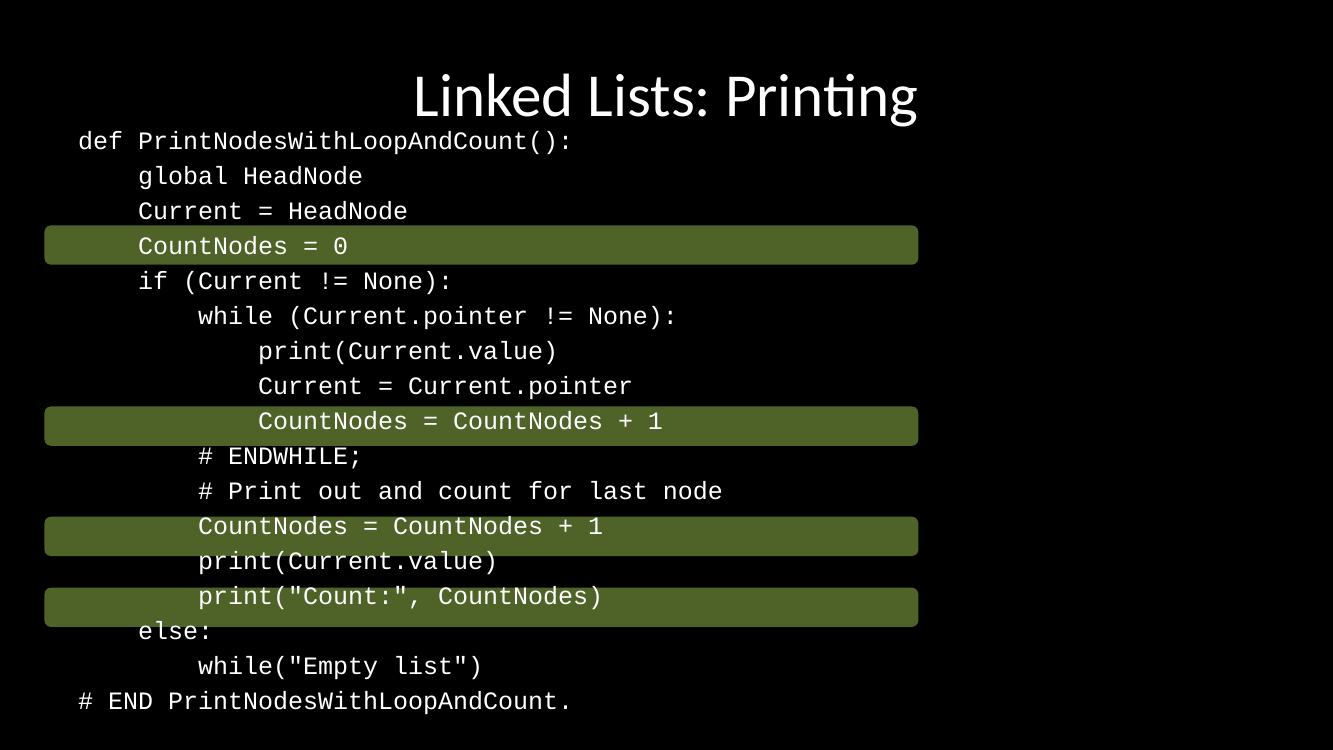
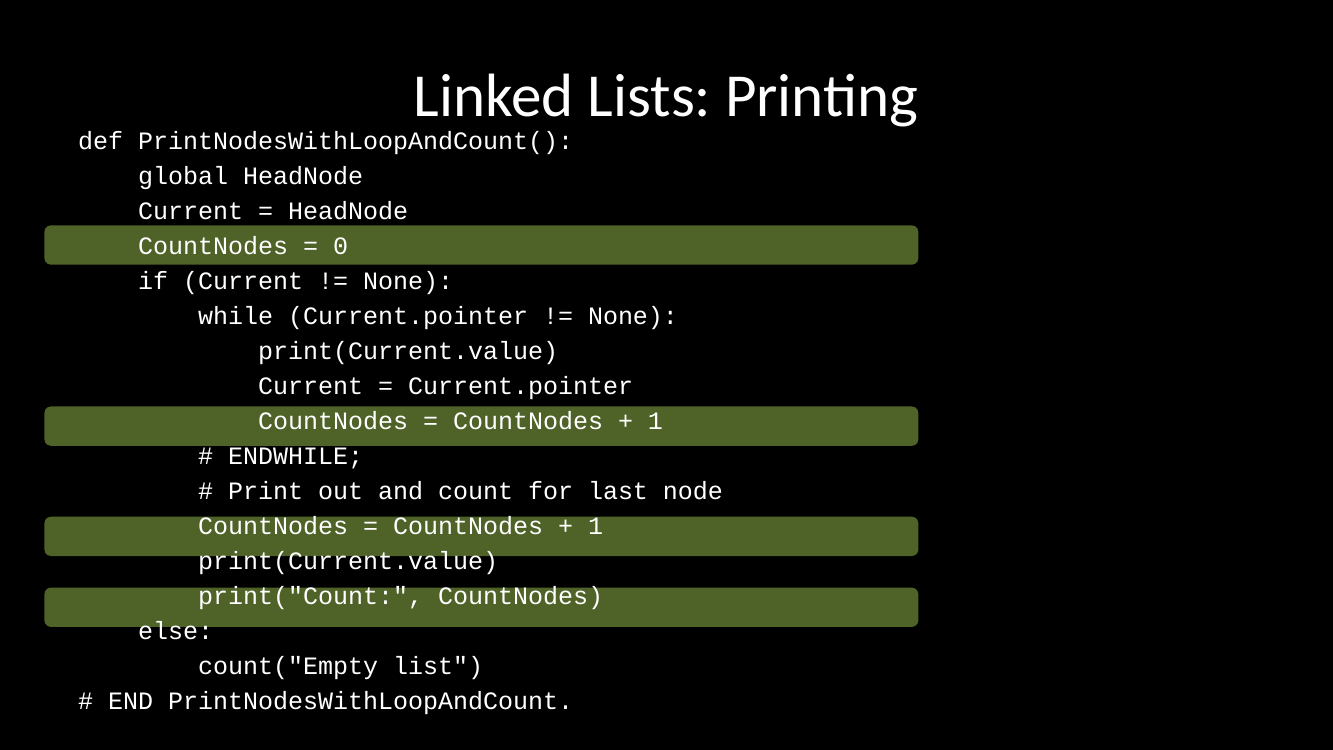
while("Empty: while("Empty -> count("Empty (288, 666)
